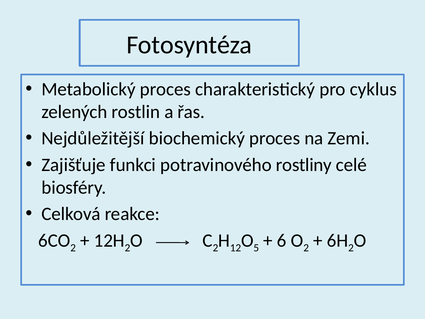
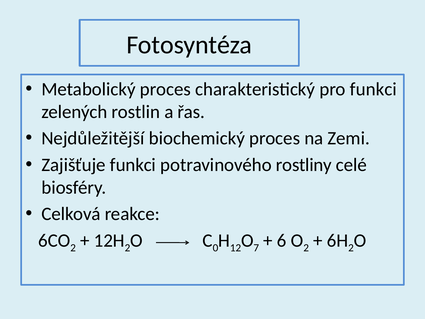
pro cyklus: cyklus -> funkci (373, 89)
2: 2 -> 0 (215, 248)
5: 5 -> 7 (256, 248)
